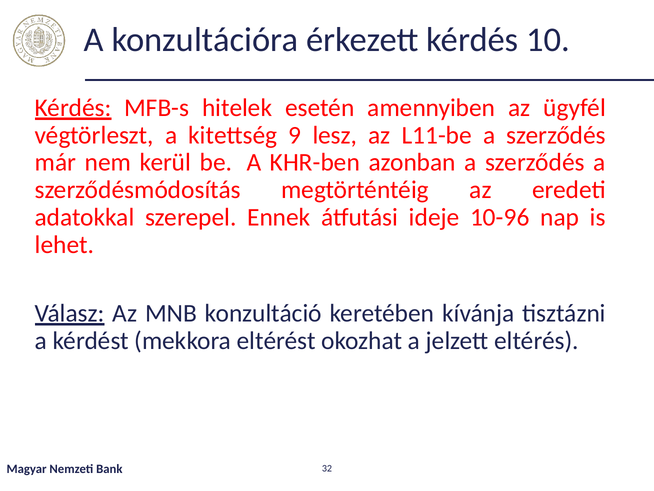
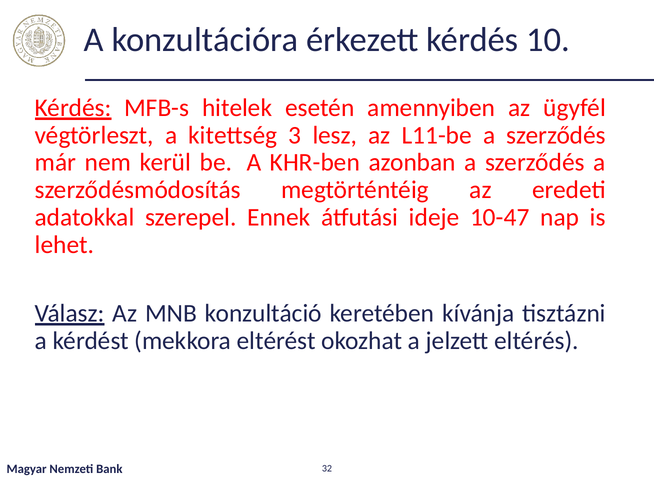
9: 9 -> 3 (295, 135)
10-96: 10-96 -> 10-47 (500, 217)
